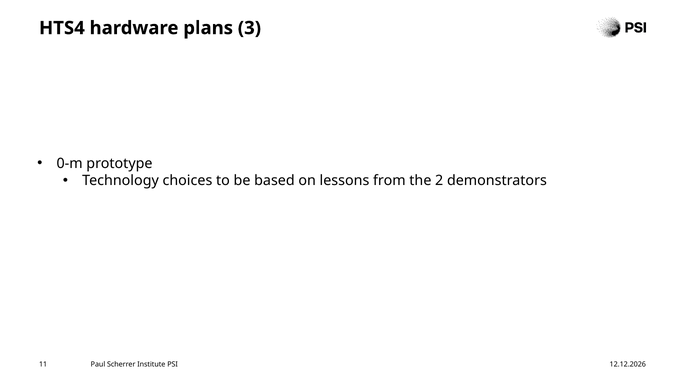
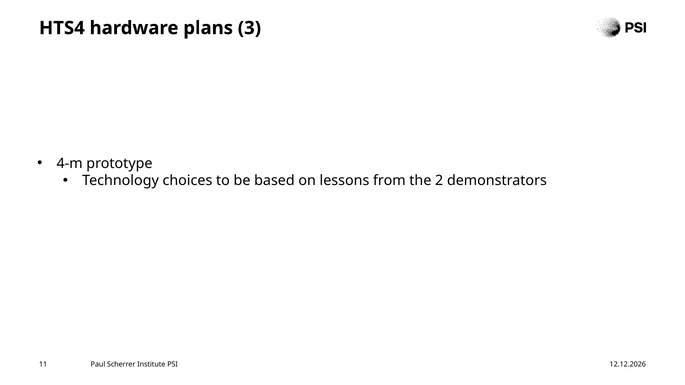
0-m: 0-m -> 4-m (70, 164)
